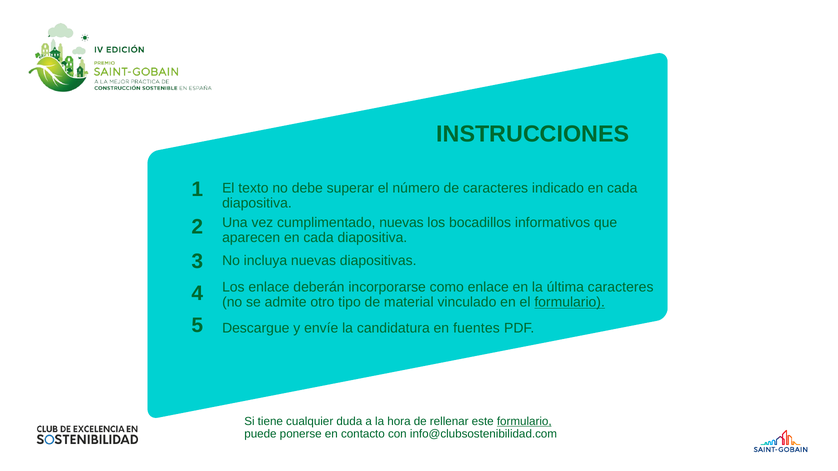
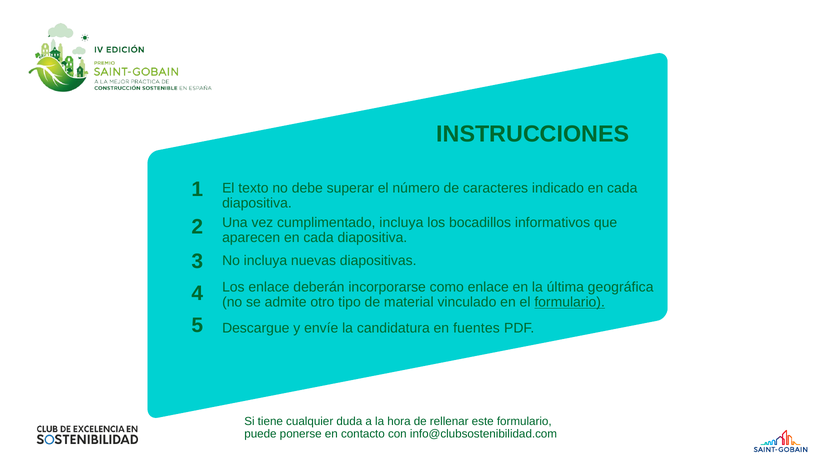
cumplimentado nuevas: nuevas -> incluya (401, 223)
última caracteres: caracteres -> geográfica (621, 287)
formulario underline: present -> none (524, 422)
